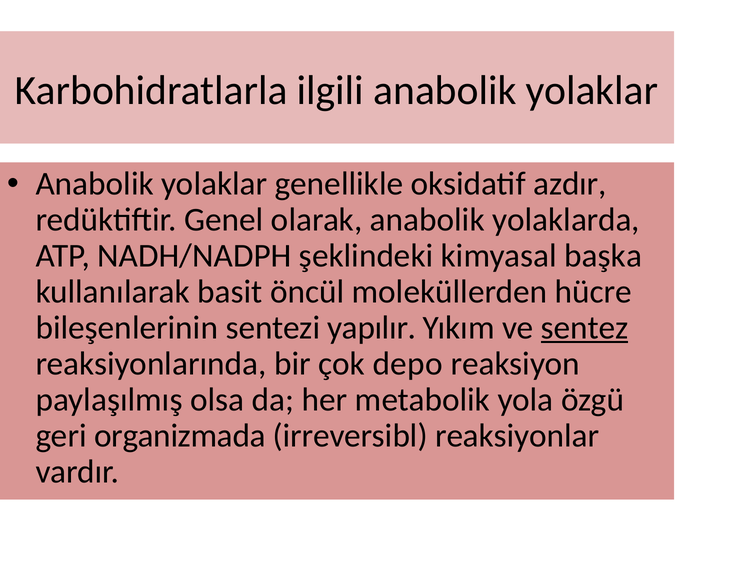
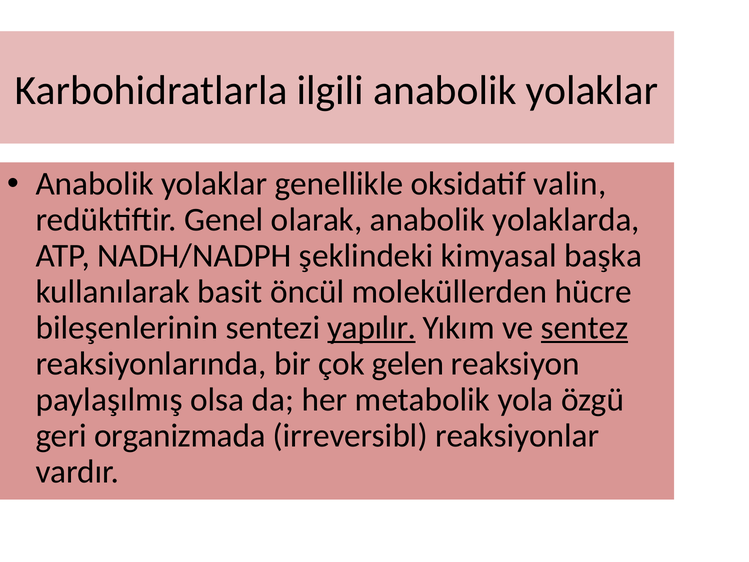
azdır: azdır -> valin (570, 184)
yapılır underline: none -> present (372, 328)
depo: depo -> gelen (408, 364)
